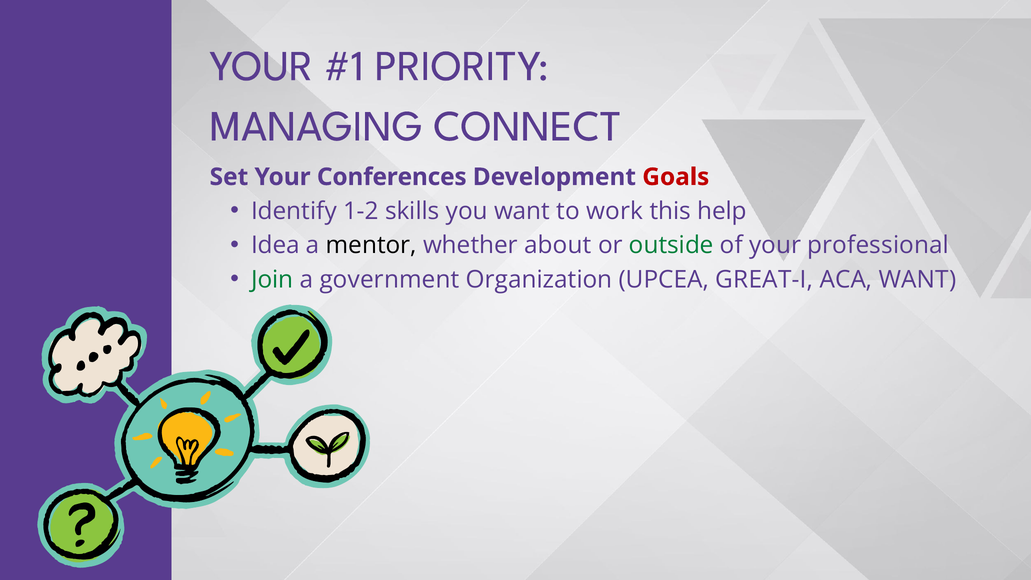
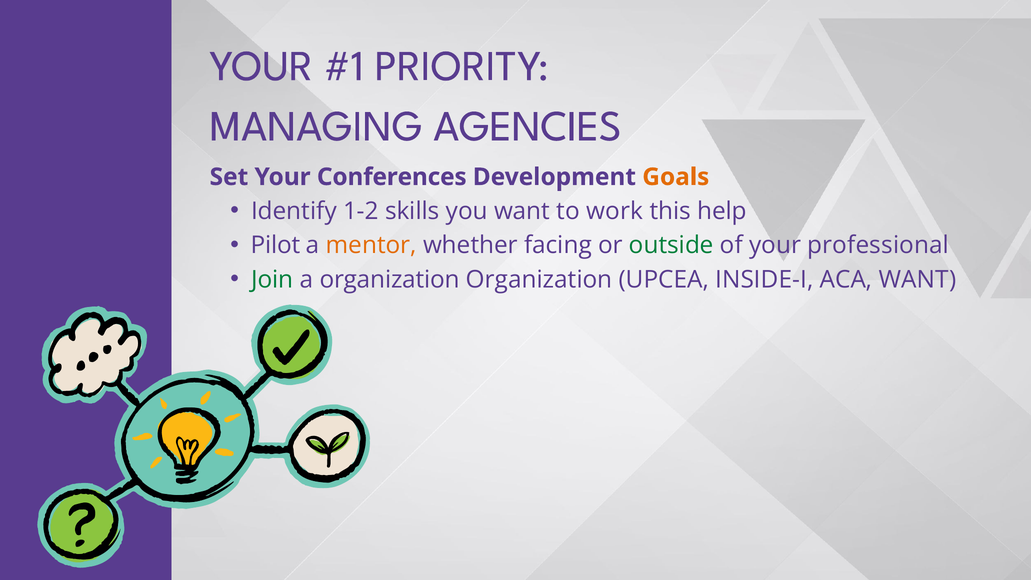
CONNECT: CONNECT -> AGENCIES (527, 126)
Goals colour: red -> orange (676, 177)
Idea: Idea -> Pilot (276, 245)
mentor colour: black -> orange (371, 245)
about: about -> facing (558, 245)
a government: government -> organization (390, 279)
GREAT-I: GREAT-I -> INSIDE-I (764, 279)
